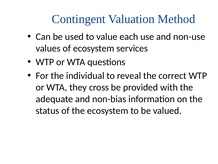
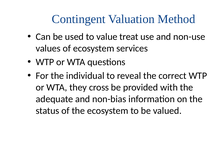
each: each -> treat (129, 37)
